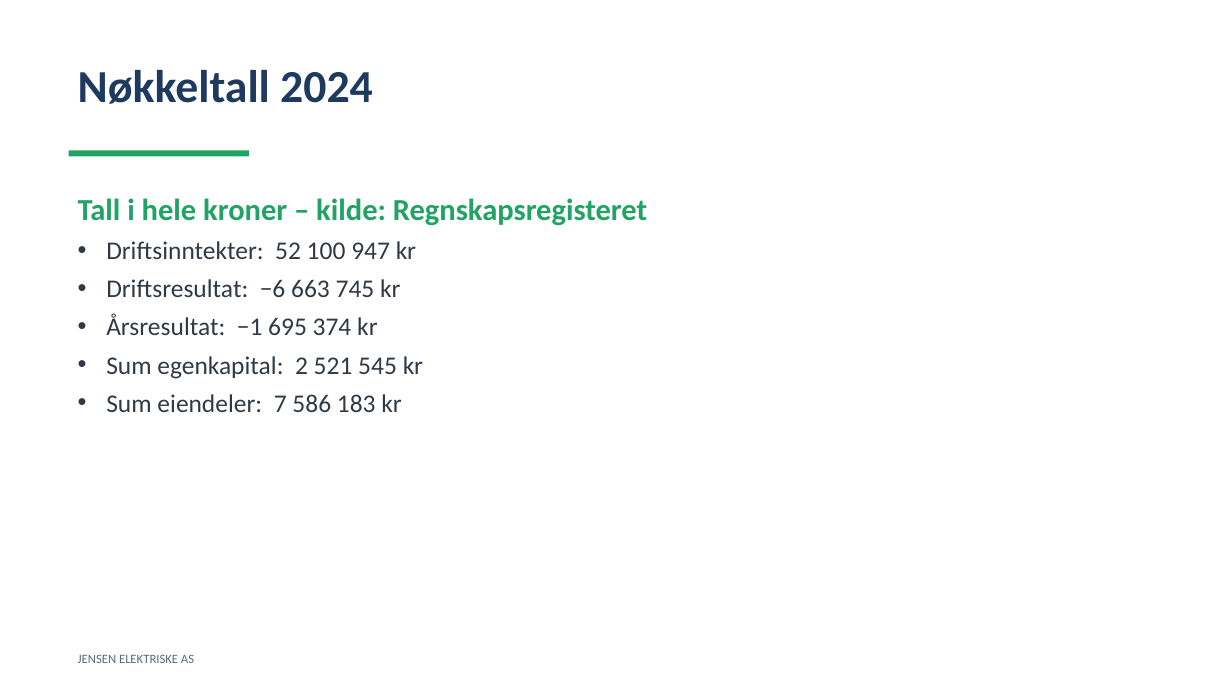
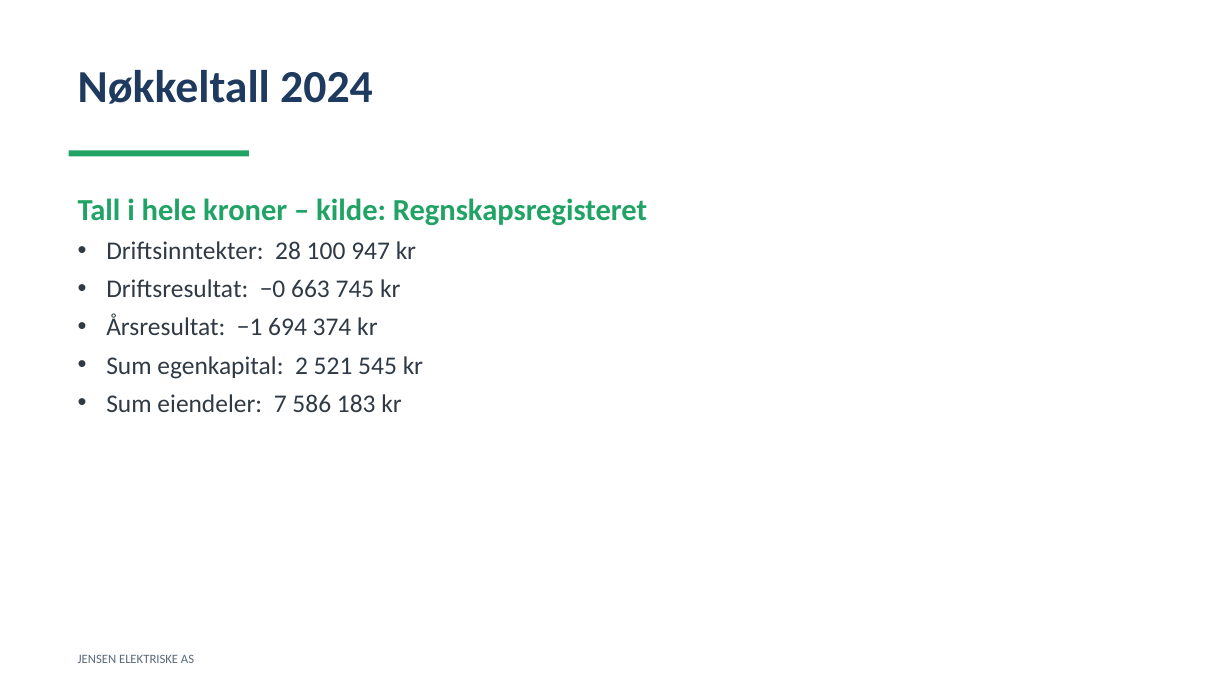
52: 52 -> 28 (288, 251)
−6: −6 -> −0 (273, 289)
695: 695 -> 694 (288, 327)
